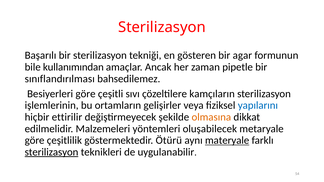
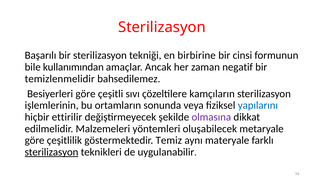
gösteren: gösteren -> birbirine (197, 56)
agar: agar -> cinsi (242, 56)
pipetle: pipetle -> negatif (238, 67)
sınıflandırılması: sınıflandırılması -> temizlenmelidir (60, 79)
gelişirler: gelişirler -> sonunda (162, 106)
olmasına colour: orange -> purple (211, 117)
Ötürü: Ötürü -> Temiz (169, 141)
materyale underline: present -> none (227, 141)
